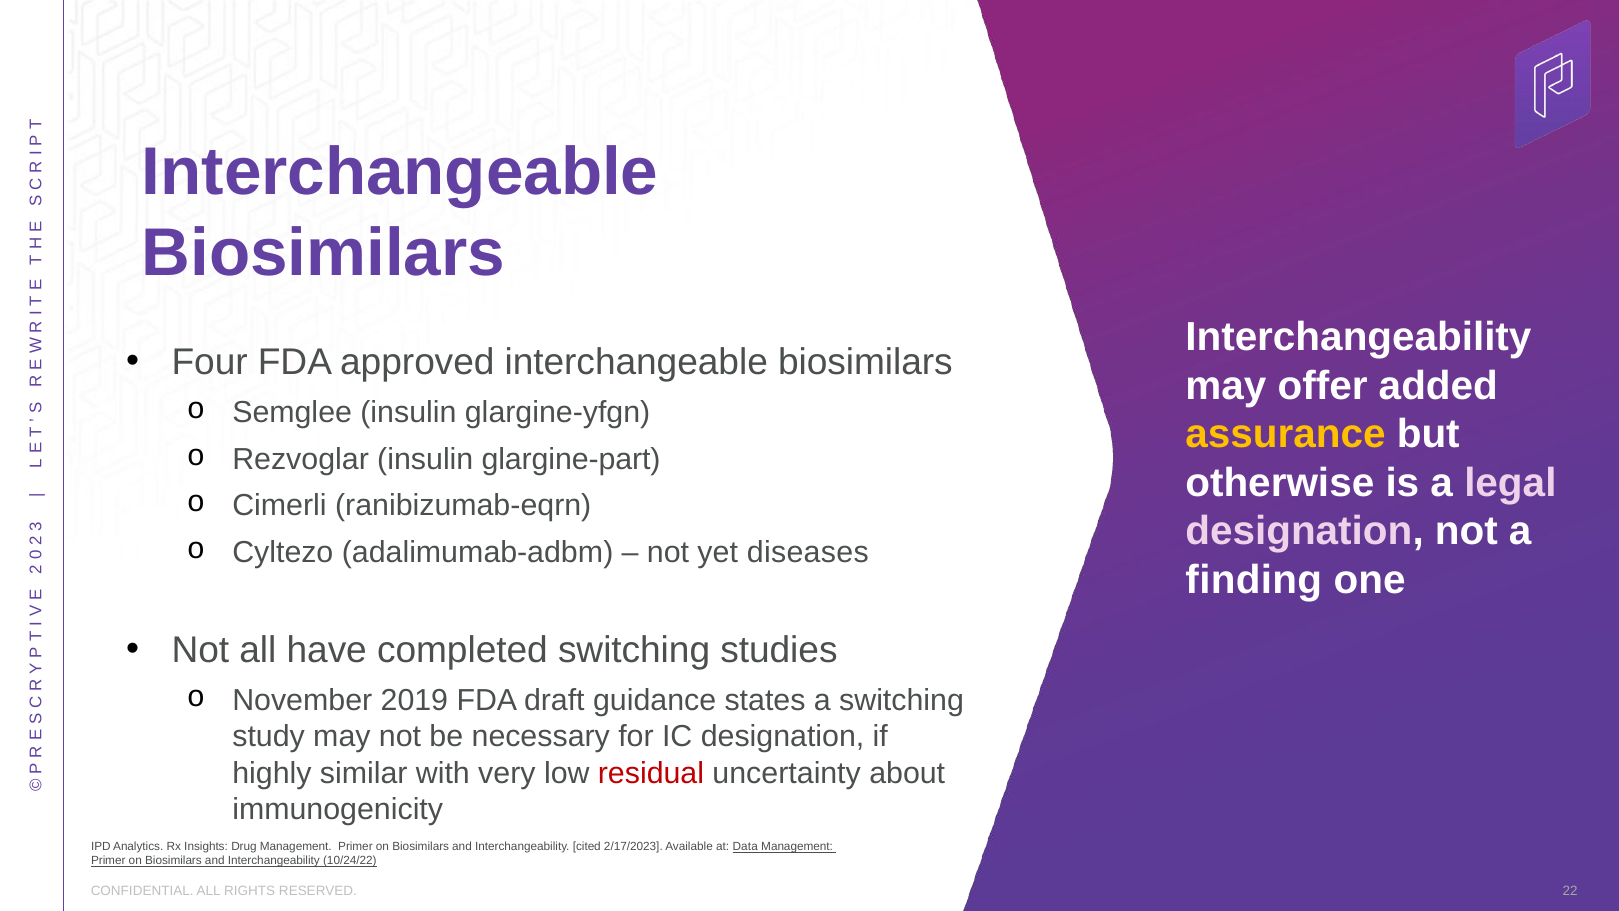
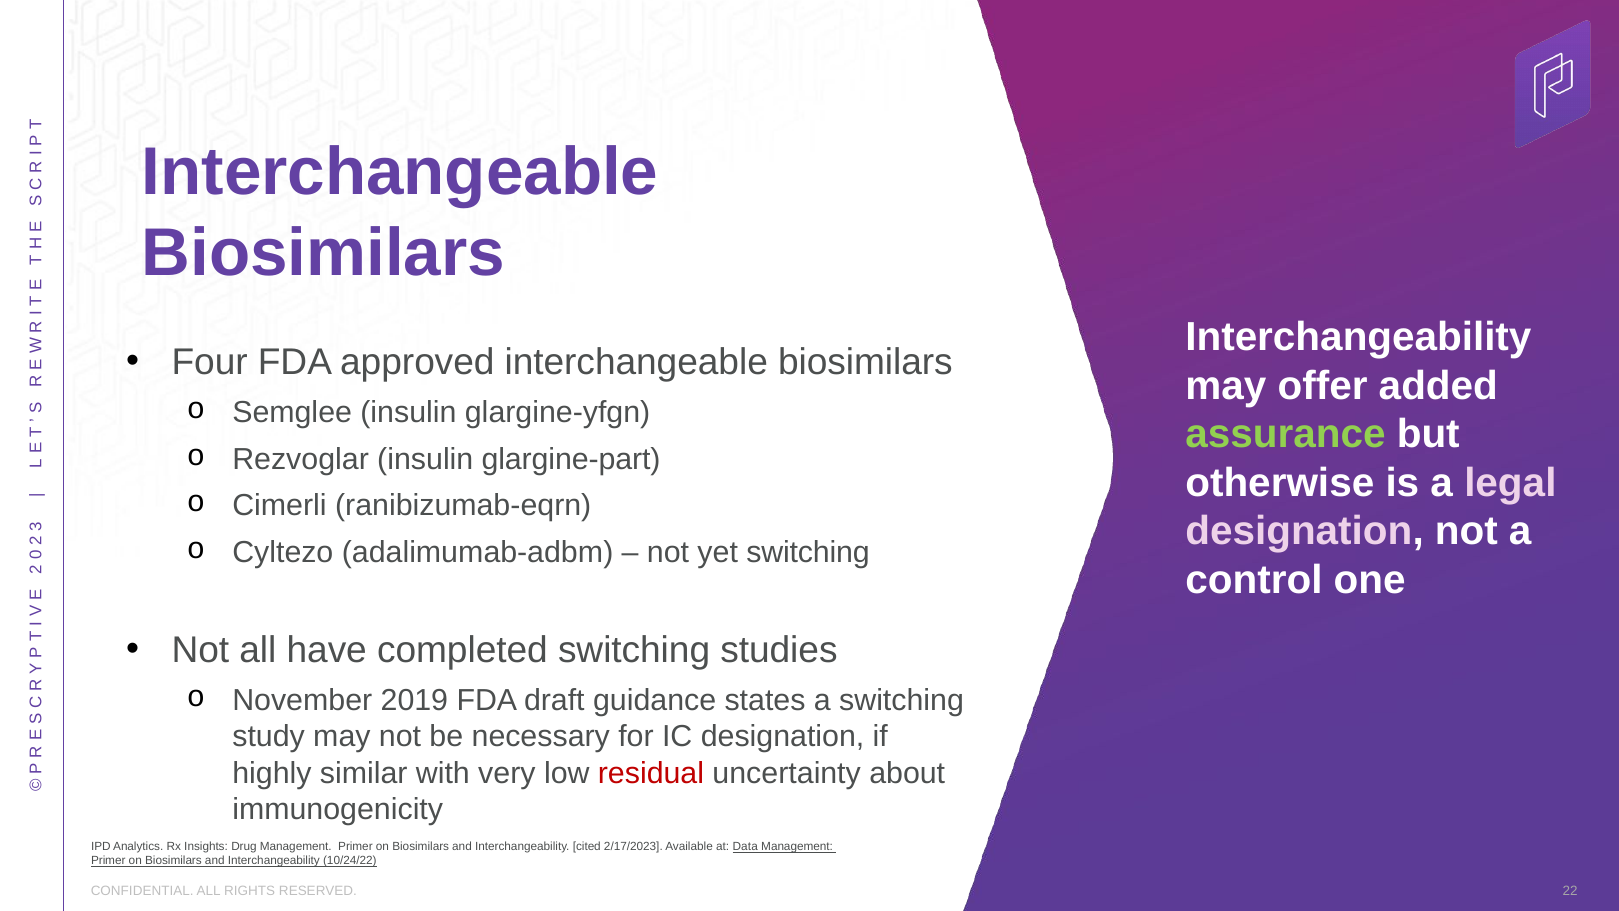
assurance colour: yellow -> light green (1286, 434)
yet diseases: diseases -> switching (808, 552)
finding: finding -> control (1254, 580)
